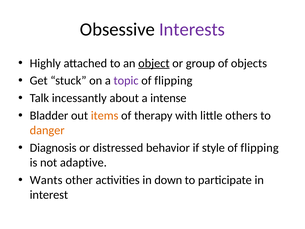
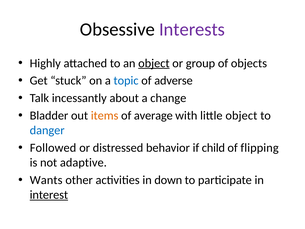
topic colour: purple -> blue (126, 81)
flipping: flipping -> adverse (174, 81)
intense: intense -> change (168, 98)
therapy: therapy -> average (153, 116)
little others: others -> object (241, 116)
danger colour: orange -> blue (47, 130)
Diagnosis: Diagnosis -> Followed (53, 148)
style: style -> child (213, 148)
interest underline: none -> present (49, 195)
